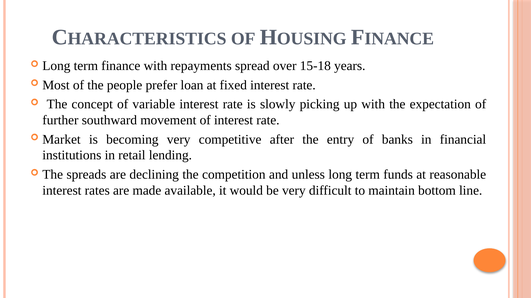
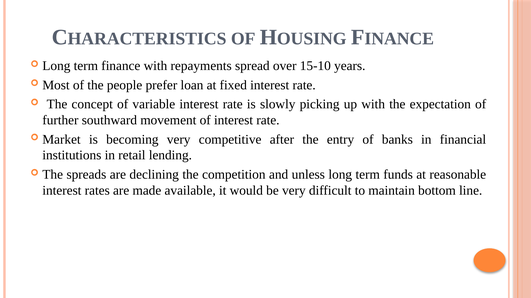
15-18: 15-18 -> 15-10 (315, 66)
